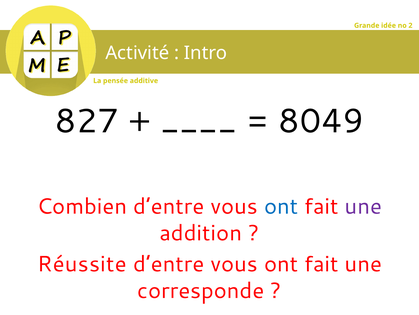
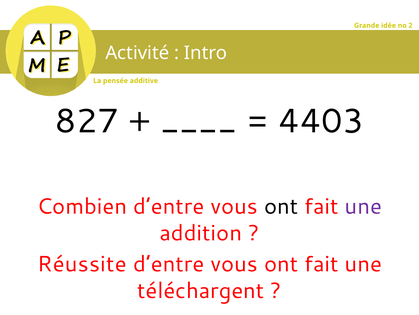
8049: 8049 -> 4403 (321, 121)
ont colour: blue -> black (281, 206)
corresponde: corresponde -> téléchargent (201, 290)
